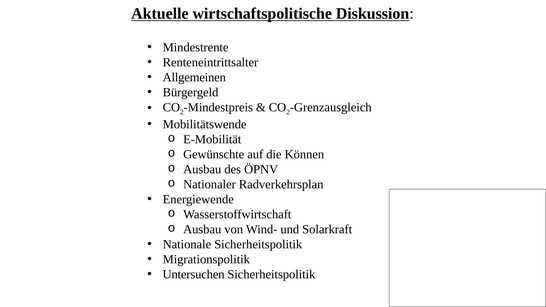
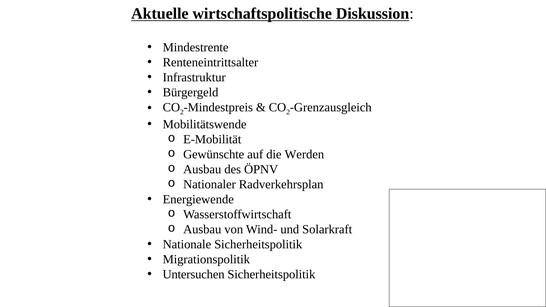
Allgemeinen: Allgemeinen -> Infrastruktur (194, 77)
Können: Können -> Werden (304, 155)
